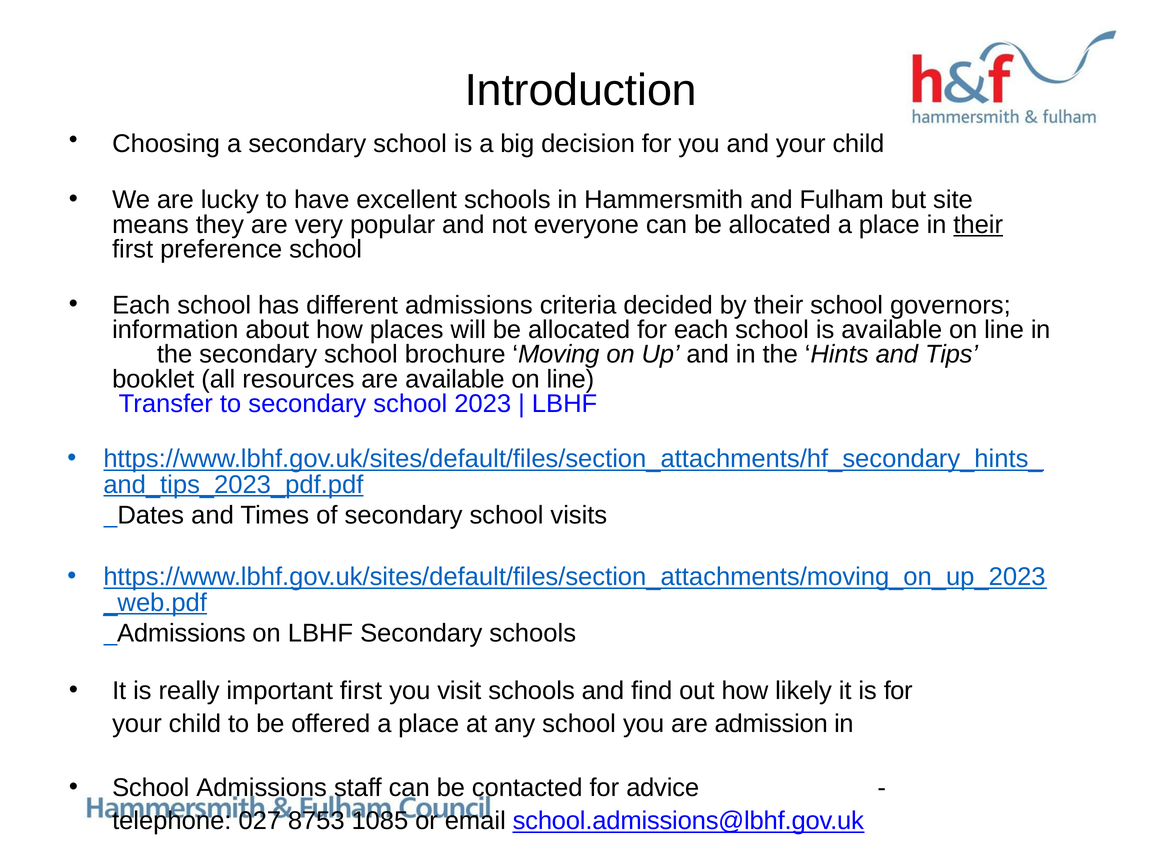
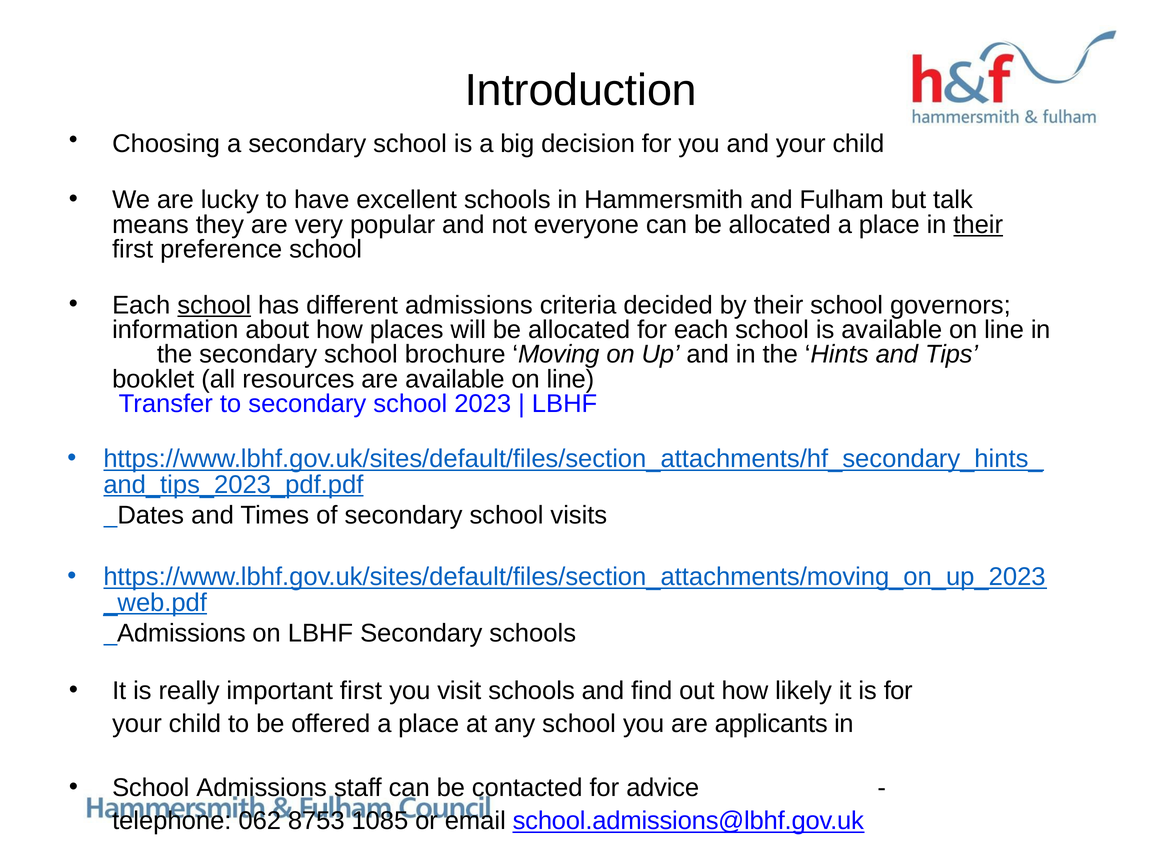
site: site -> talk (953, 200)
school underline: none -> present (214, 305)
admission: admission -> applicants (771, 723)
027: 027 -> 062 (260, 820)
